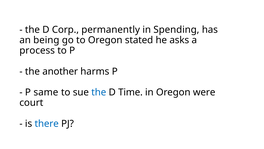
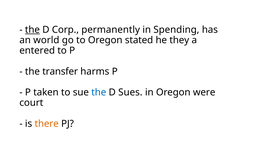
the underline: none -> present (32, 30)
being: being -> world (46, 40)
asks: asks -> they (179, 40)
process: process -> entered (37, 50)
another: another -> transfer (60, 71)
same: same -> taken (46, 92)
Time: Time -> Sues (130, 92)
there colour: blue -> orange (47, 123)
